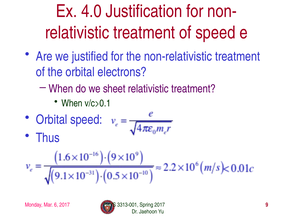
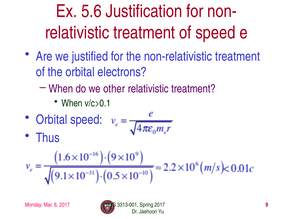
4.0: 4.0 -> 5.6 (91, 11)
sheet: sheet -> other (114, 89)
